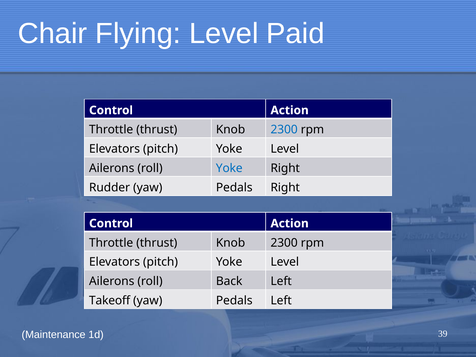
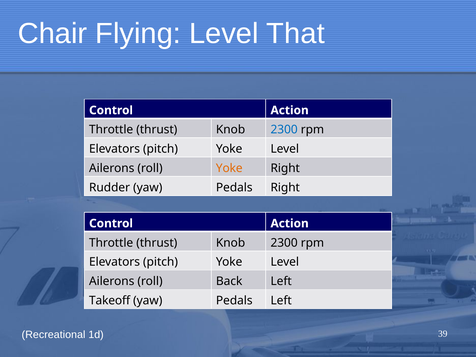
Paid: Paid -> That (295, 33)
Yoke colour: blue -> orange (229, 168)
Maintenance: Maintenance -> Recreational (54, 335)
